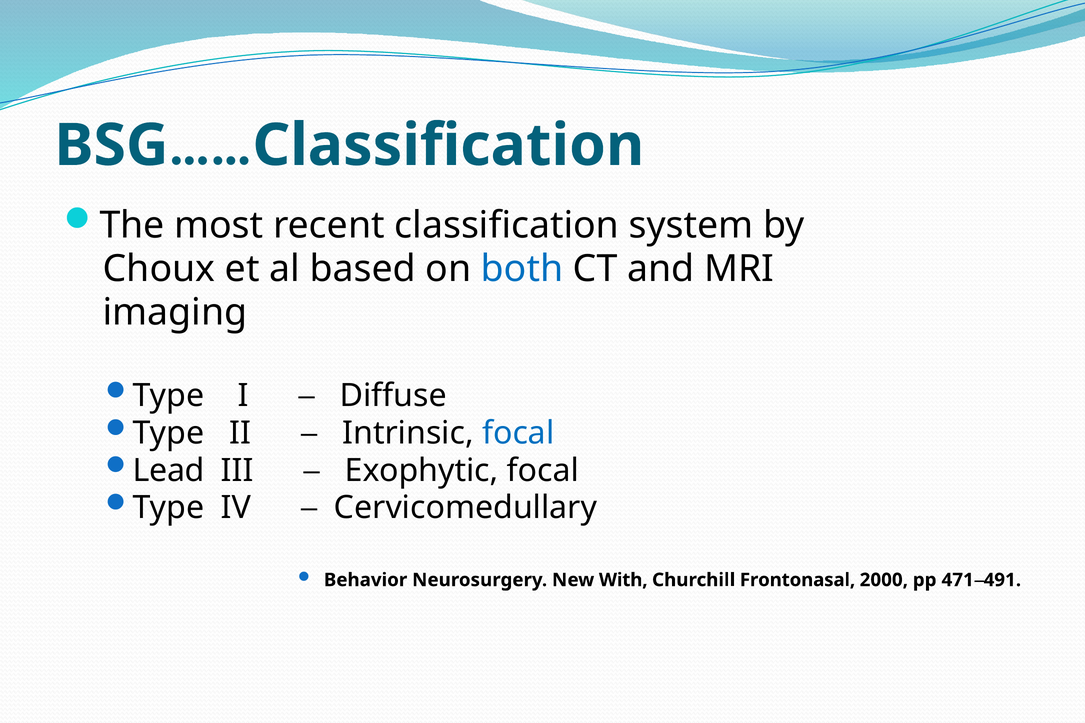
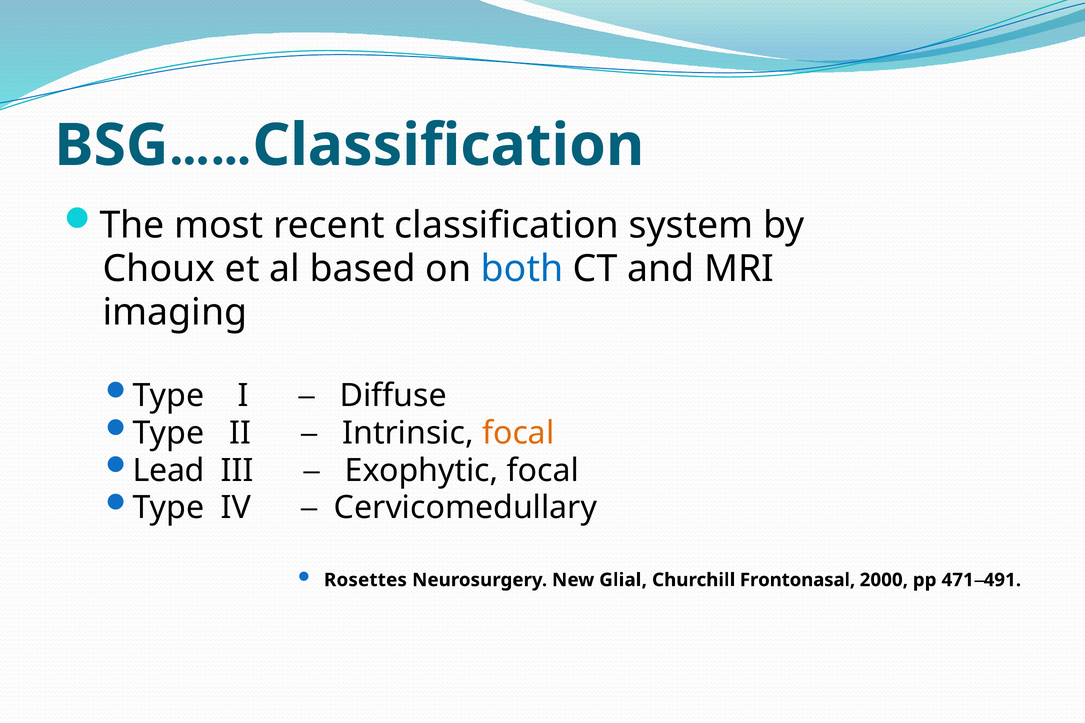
focal colour: blue -> orange (518, 433)
Behavior: Behavior -> Rosettes (365, 580)
With: With -> Glial (623, 580)
